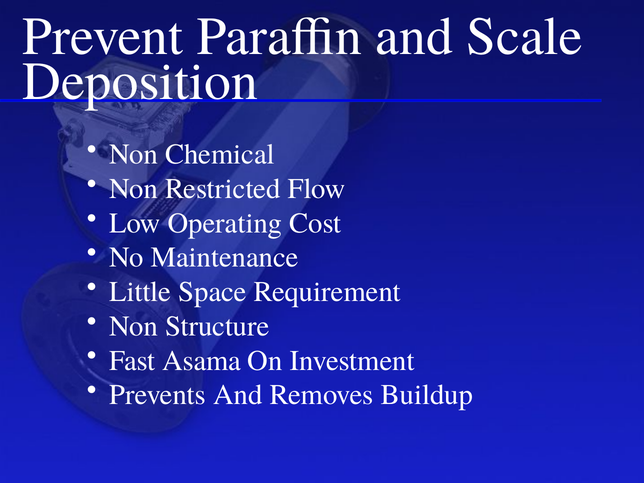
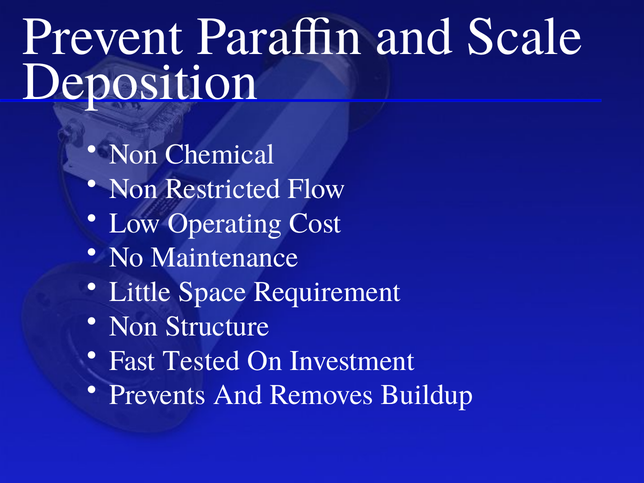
Asama: Asama -> Tested (201, 361)
